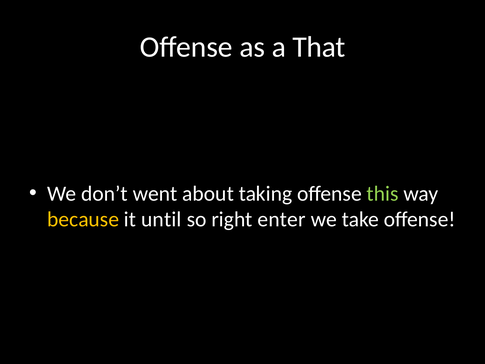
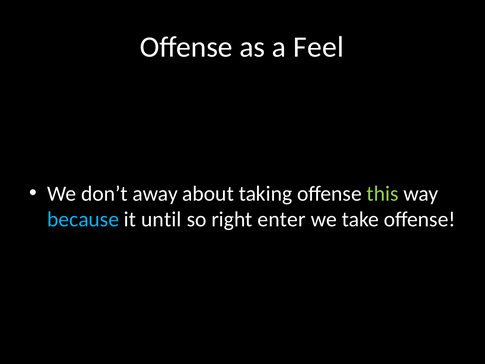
That: That -> Feel (319, 47)
went: went -> away (155, 193)
because colour: yellow -> light blue (83, 219)
